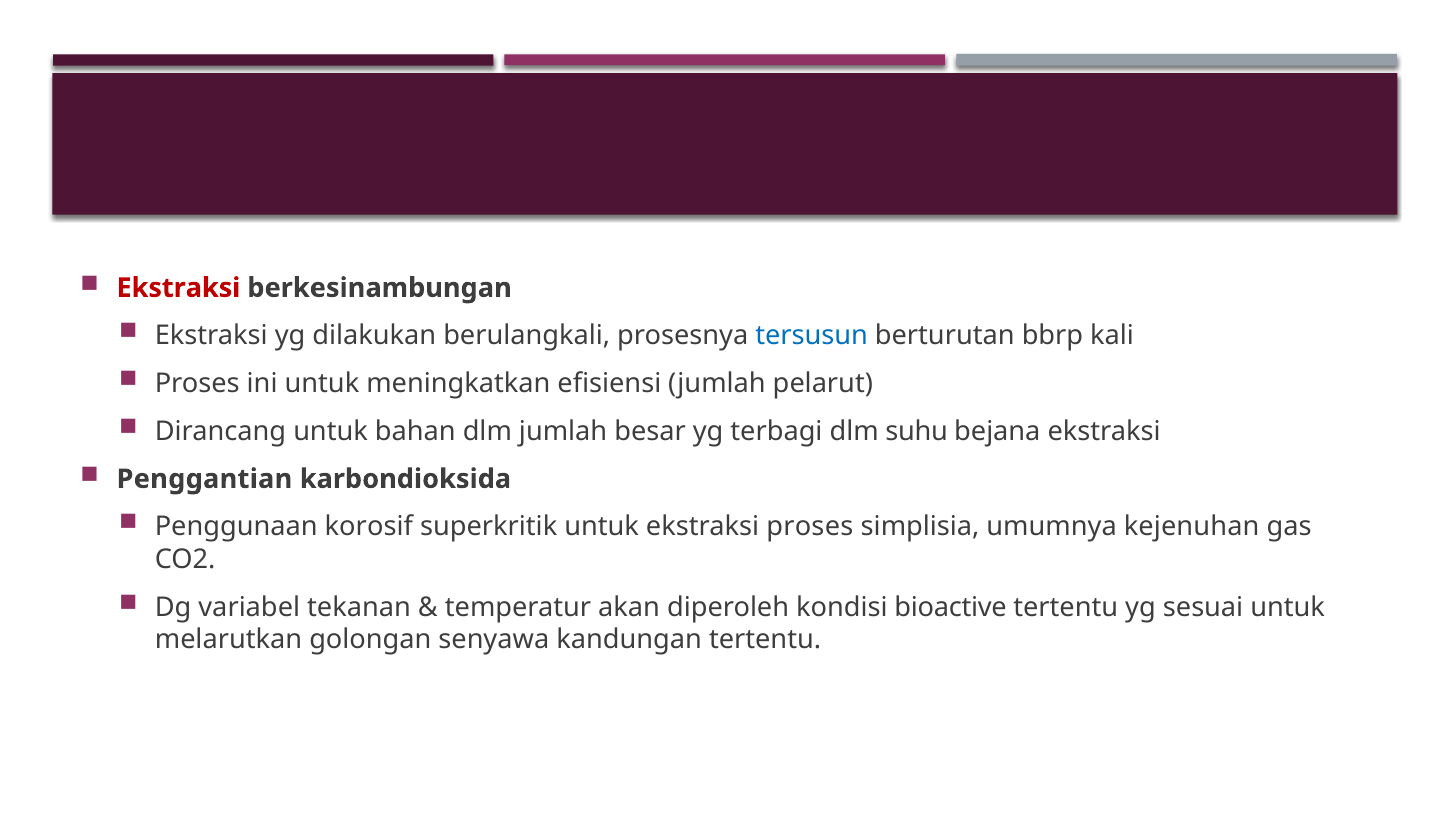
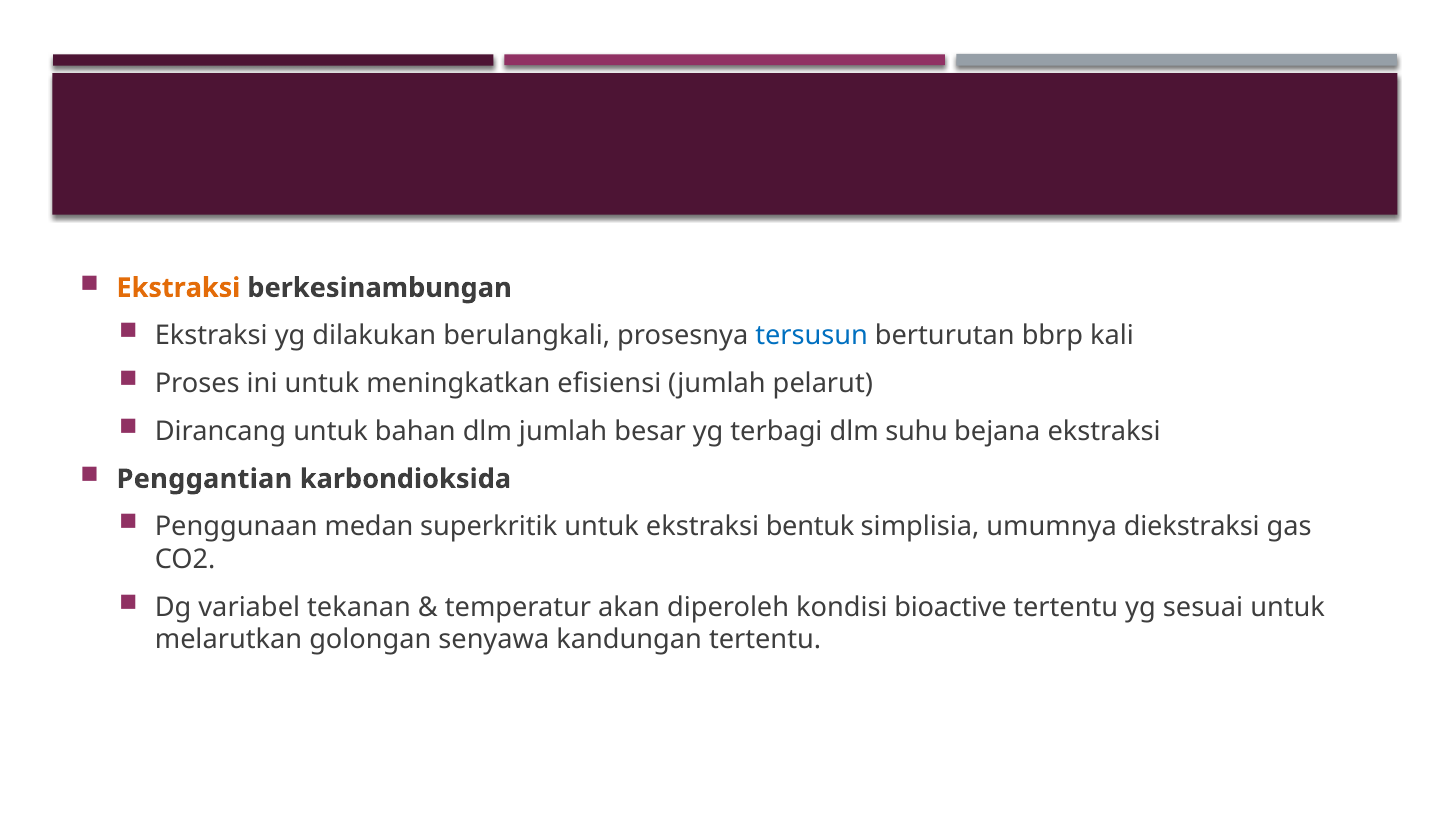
Ekstraksi colour: red -> orange (178, 288)
korosif: korosif -> medan (369, 526)
ekstraksi proses: proses -> bentuk (810, 526)
kejenuhan: kejenuhan -> diekstraksi (1192, 526)
